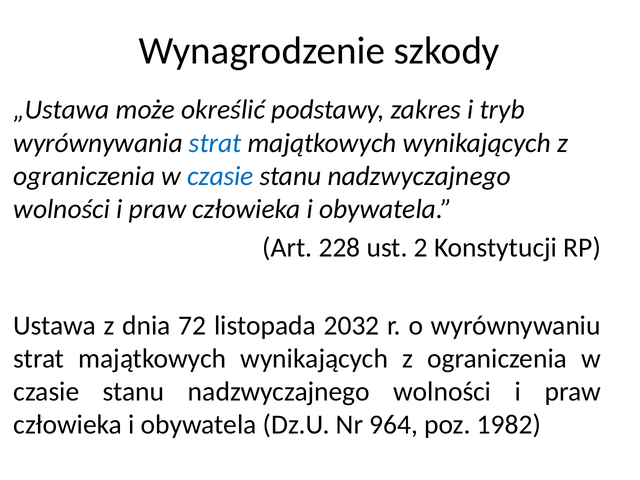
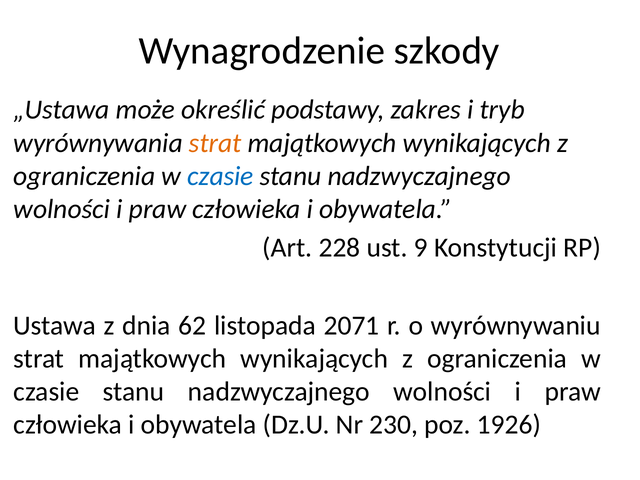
strat colour: blue -> orange (215, 143)
2: 2 -> 9 (421, 248)
72: 72 -> 62 (192, 325)
2032: 2032 -> 2071 (352, 325)
964: 964 -> 230 (394, 425)
1982: 1982 -> 1926 (509, 425)
